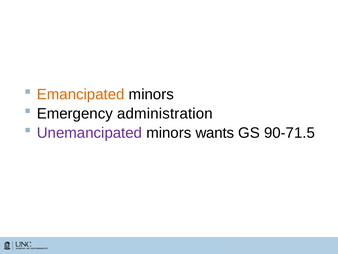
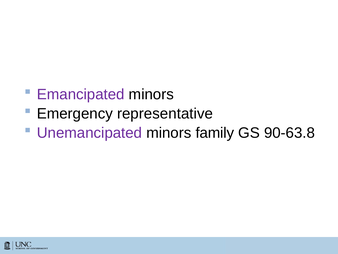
Emancipated colour: orange -> purple (81, 94)
administration: administration -> representative (165, 113)
wants: wants -> family (215, 133)
90-71.5: 90-71.5 -> 90-63.8 (289, 133)
